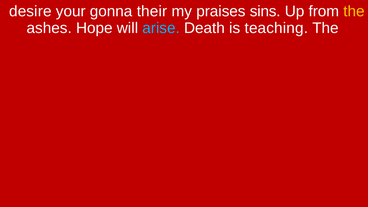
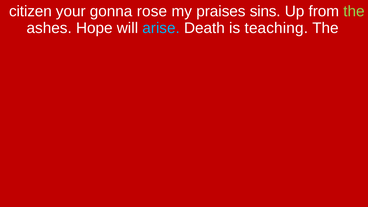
desire: desire -> citizen (30, 11)
their: their -> rose (152, 11)
the colour: yellow -> light green (354, 11)
